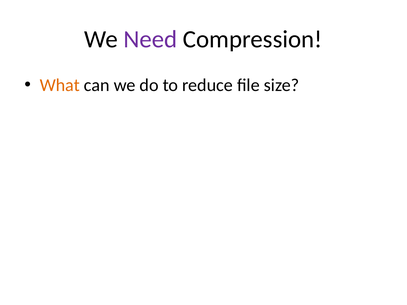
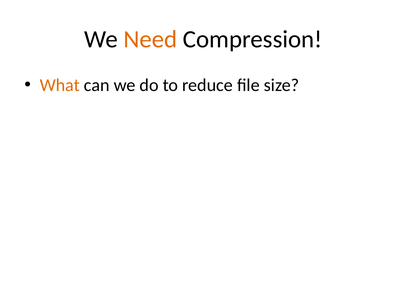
Need colour: purple -> orange (150, 39)
